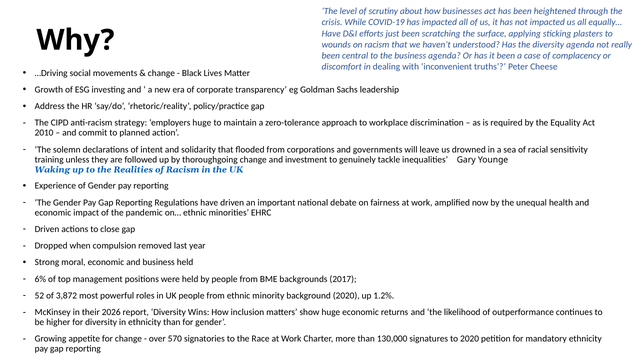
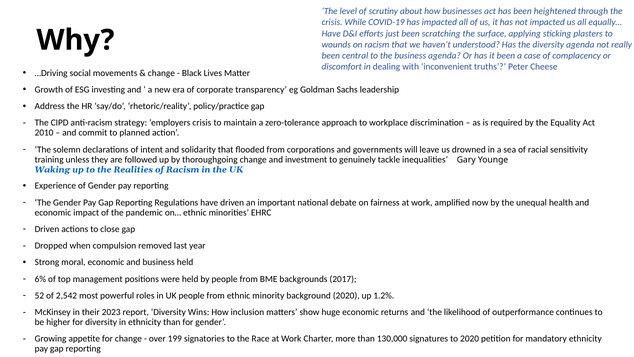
employers huge: huge -> crisis (202, 123)
3,872: 3,872 -> 2,542 (66, 295)
2026: 2026 -> 2023 (111, 312)
570: 570 -> 199 (175, 339)
